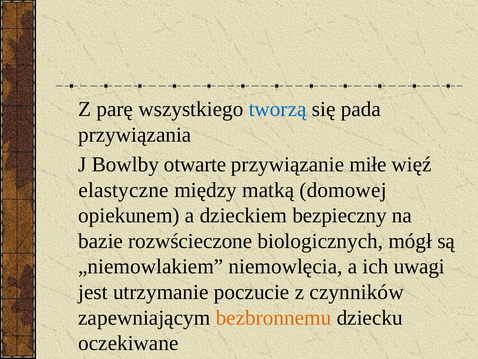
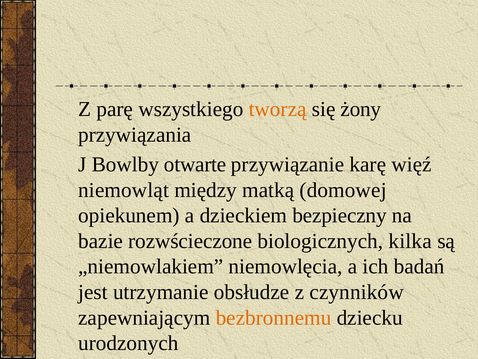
tworzą colour: blue -> orange (278, 109)
pada: pada -> żony (361, 109)
miłe: miłe -> karę (368, 164)
elastyczne: elastyczne -> niemowląt (124, 190)
mógł: mógł -> kilka (410, 241)
uwagi: uwagi -> badań (419, 266)
poczucie: poczucie -> obsłudze (252, 292)
oczekiwane: oczekiwane -> urodzonych (128, 343)
